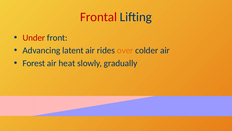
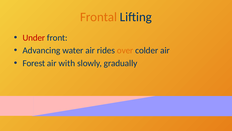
Frontal colour: red -> orange (99, 17)
latent: latent -> water (73, 50)
heat: heat -> with (67, 63)
